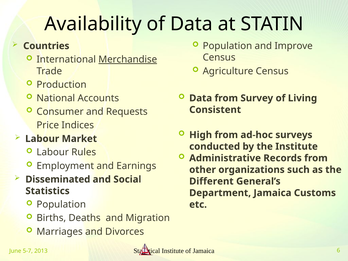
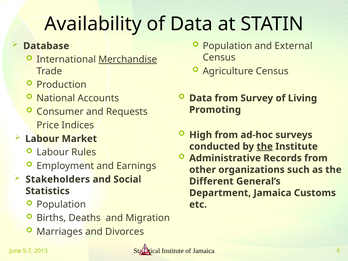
Countries: Countries -> Database (46, 46)
Improve: Improve -> External (294, 46)
Consistent: Consistent -> Promoting (215, 110)
the underline: none -> present (265, 146)
Disseminated: Disseminated -> Stakeholders (58, 179)
